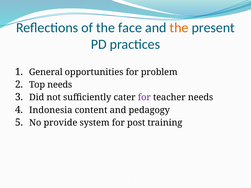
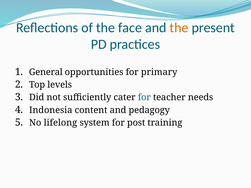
problem: problem -> primary (159, 72)
Top needs: needs -> levels (60, 85)
for colour: purple -> blue (144, 98)
provide: provide -> lifelong (60, 123)
